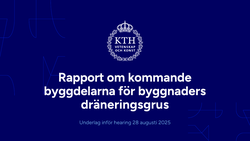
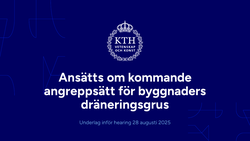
Rapport: Rapport -> Ansätts (81, 77)
byggdelarna: byggdelarna -> angreppsätt (80, 91)
